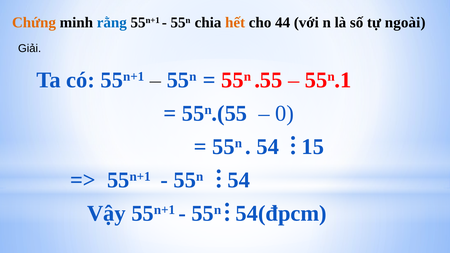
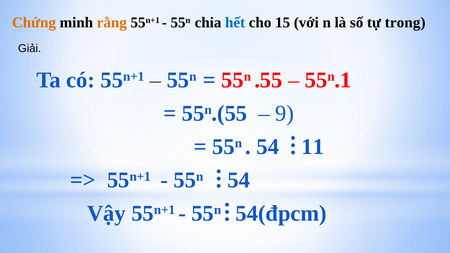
rằng colour: blue -> orange (112, 23)
hết colour: orange -> blue (235, 23)
44: 44 -> 15 (283, 23)
ngoài: ngoài -> trong (405, 23)
0: 0 -> 9 (285, 114)
15: 15 -> 11 (313, 147)
